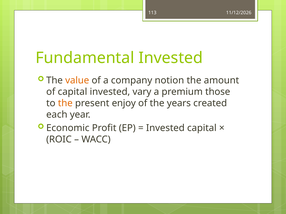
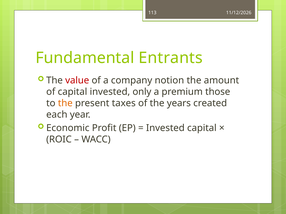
Fundamental Invested: Invested -> Entrants (171, 58)
value colour: orange -> red (77, 81)
vary: vary -> only (142, 92)
enjoy: enjoy -> taxes (124, 103)
